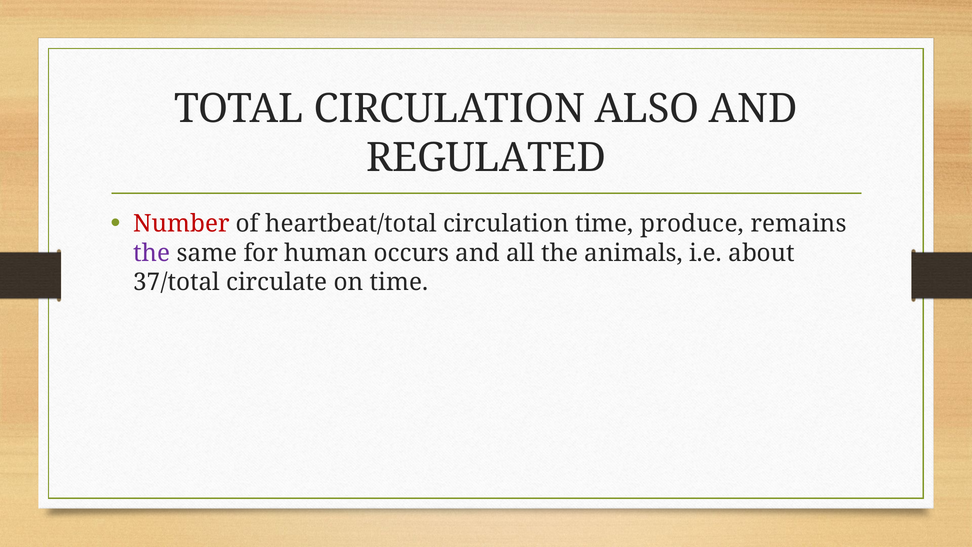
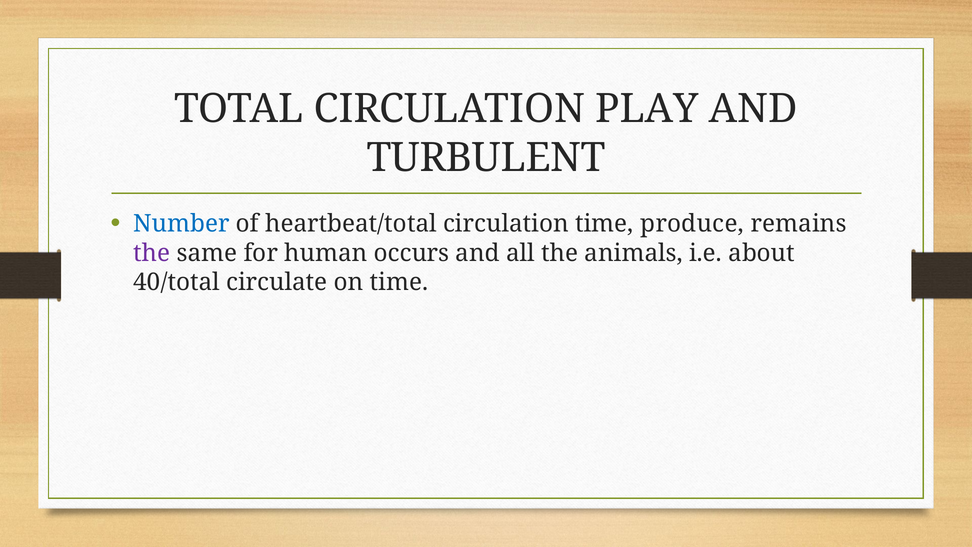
ALSO: ALSO -> PLAY (647, 109)
REGULATED: REGULATED -> TURBULENT (486, 158)
Number colour: red -> blue (181, 224)
37/total: 37/total -> 40/total (177, 282)
